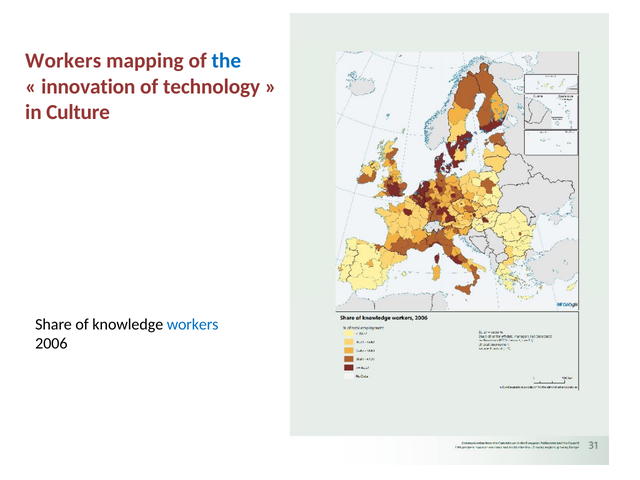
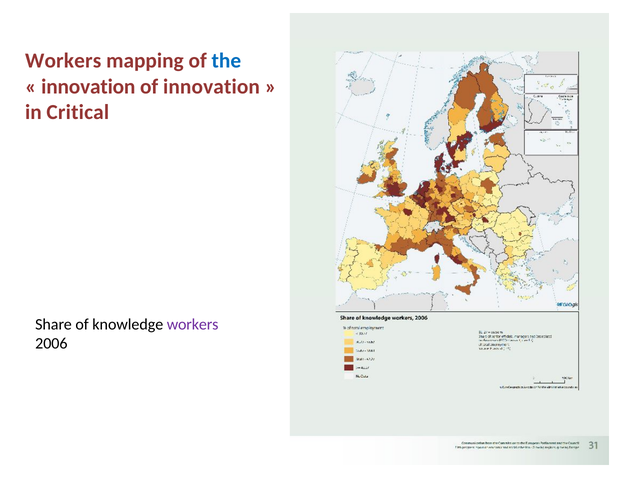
of technology: technology -> innovation (211, 86)
Culture: Culture -> Critical (78, 112)
workers colour: blue -> purple (193, 324)
